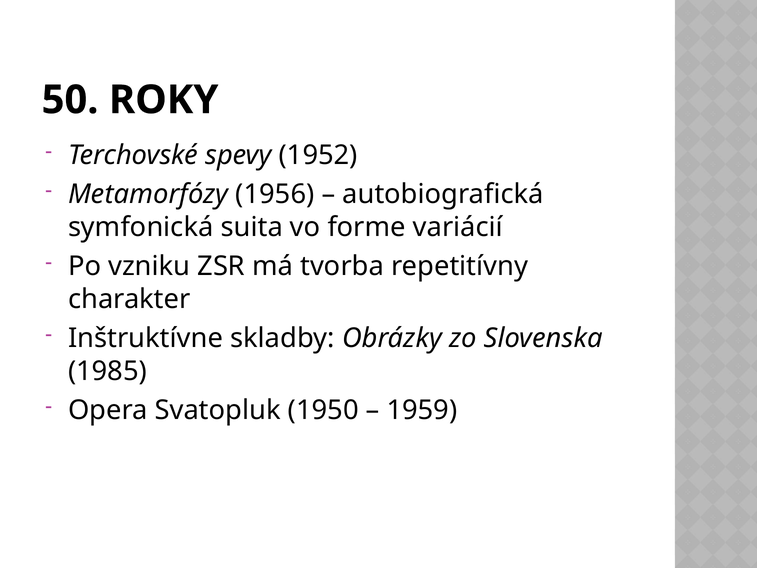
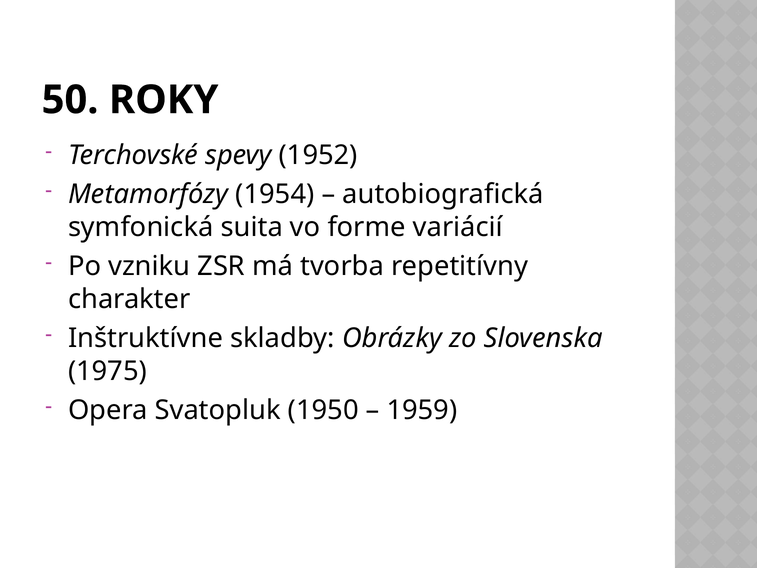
1956: 1956 -> 1954 (275, 194)
1985: 1985 -> 1975 (107, 371)
